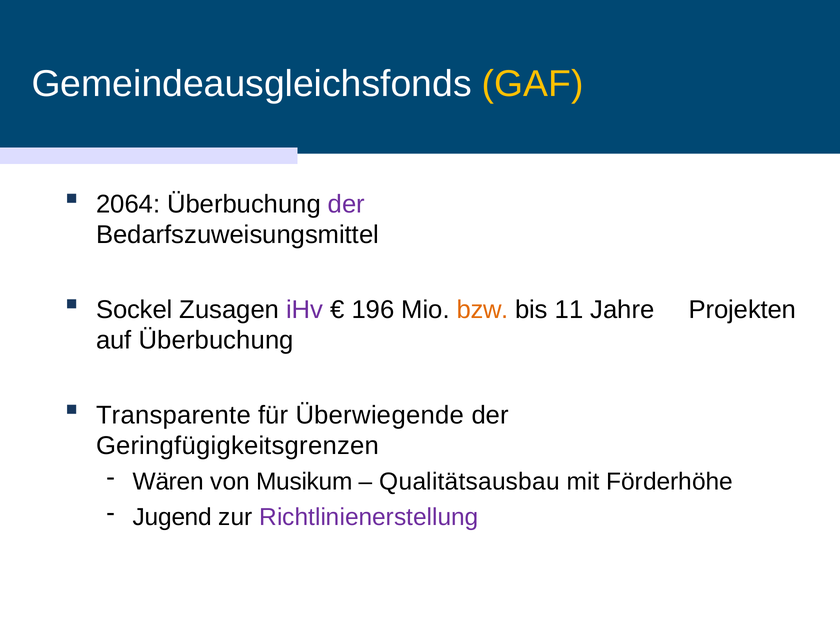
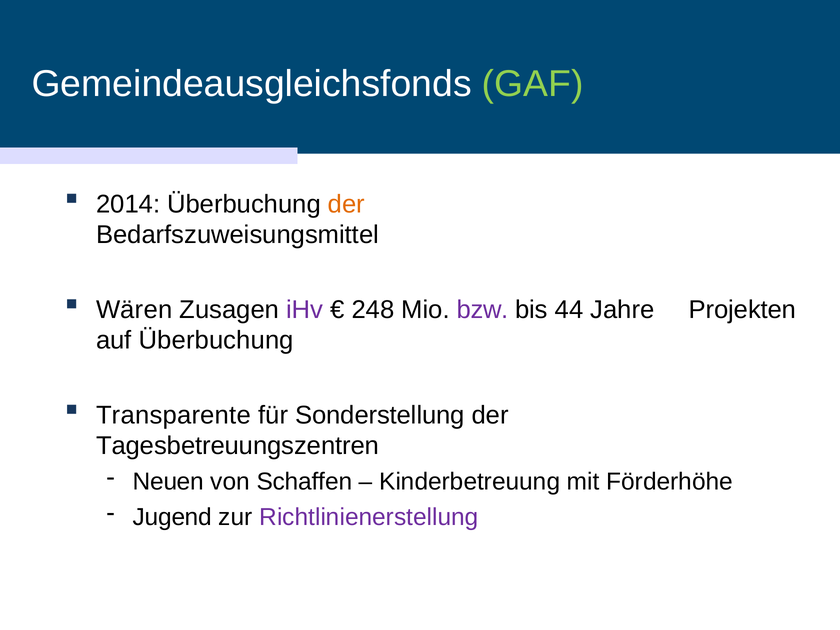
GAF colour: yellow -> light green (533, 84)
2064: 2064 -> 2014 (128, 204)
der colour: purple -> orange (346, 204)
Sockel: Sockel -> Wären (134, 310)
196: 196 -> 248 (373, 310)
bzw colour: orange -> purple (483, 310)
11: 11 -> 44 (569, 310)
Überwiegende: Überwiegende -> Sonderstellung (380, 415)
Geringfügigkeitsgrenzen: Geringfügigkeitsgrenzen -> Tagesbetreuungszentren (238, 446)
Wären: Wären -> Neuen (168, 482)
Musikum: Musikum -> Schaffen (304, 482)
Qualitätsausbau: Qualitätsausbau -> Kinderbetreuung (470, 482)
